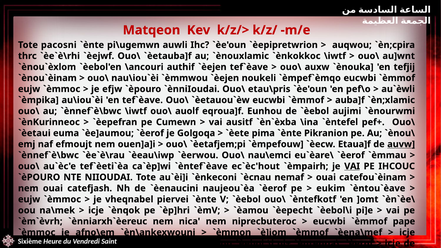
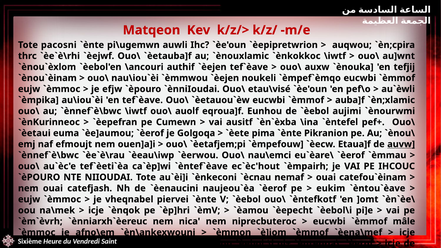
etau\pris: etau\pris -> etau\visé (269, 89)
VAI underline: present -> none (352, 166)
pape: pape -> mâle (404, 221)
